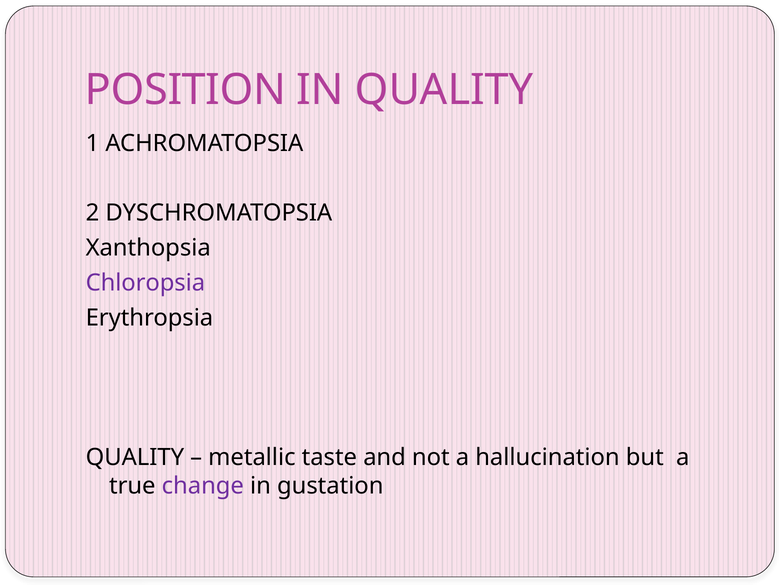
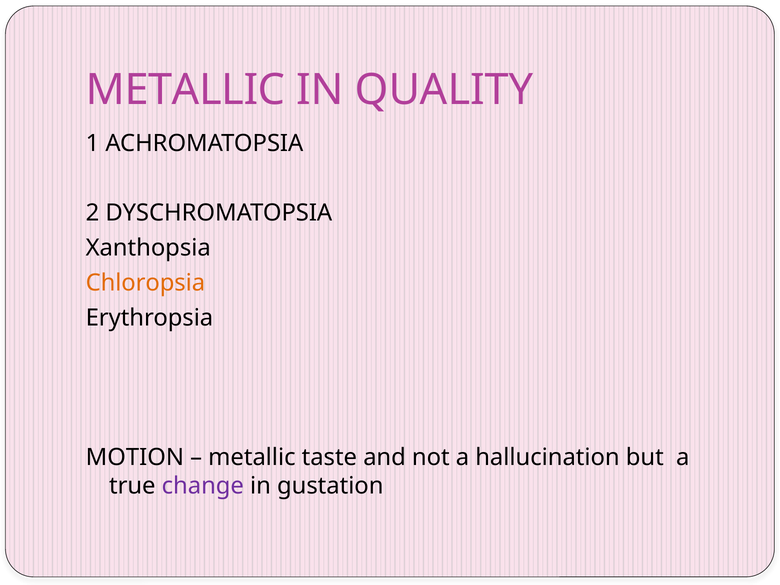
POSITION: POSITION -> METALLIC (186, 90)
Chloropsia colour: purple -> orange (145, 283)
QUALITY: QUALITY -> MOTION (135, 457)
